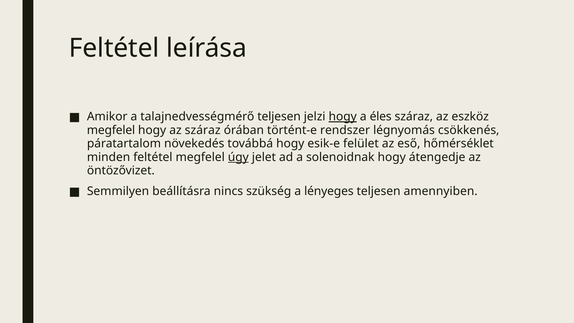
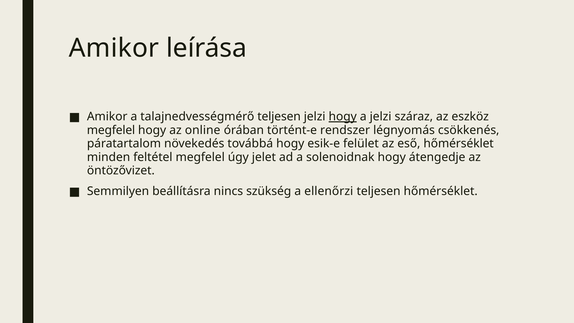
Feltétel: Feltétel -> Amikor (114, 48)
a éles: éles -> jelzi (381, 117)
az száraz: száraz -> online (203, 130)
úgy underline: present -> none (238, 157)
lényeges: lényeges -> ellenőrzi (329, 191)
teljesen amennyiben: amennyiben -> hőmérséklet (441, 191)
